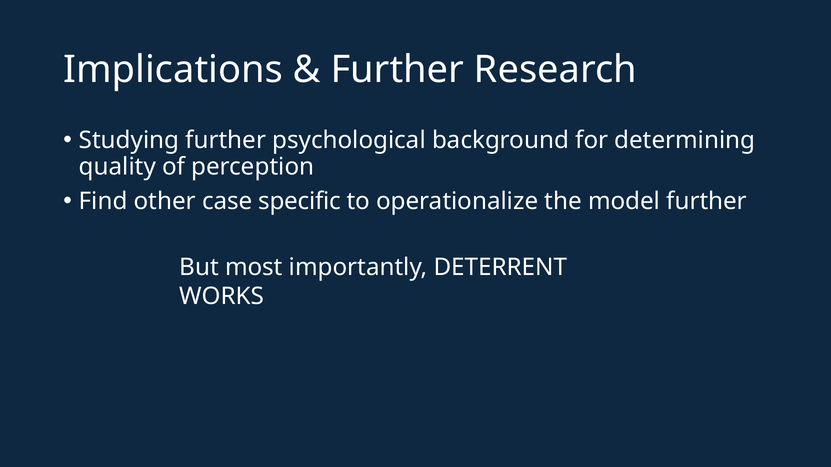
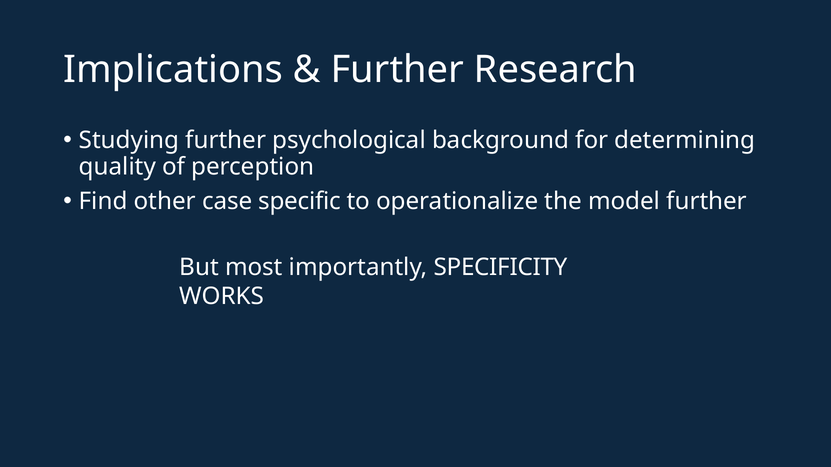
DETERRENT: DETERRENT -> SPECIFICITY (501, 268)
